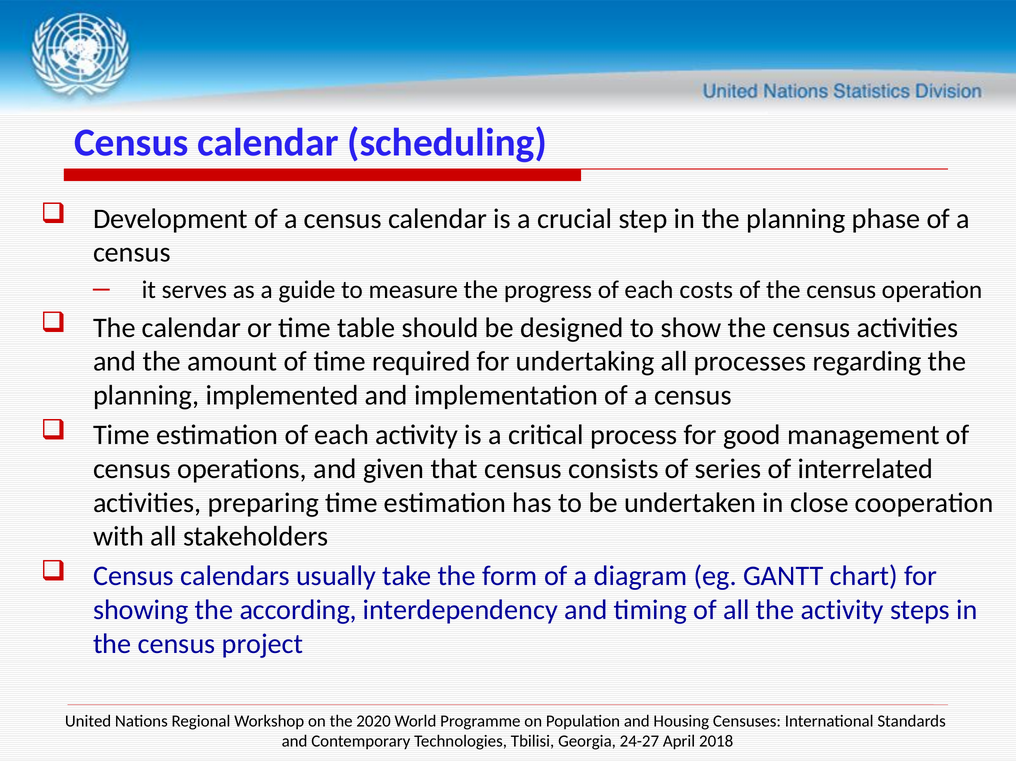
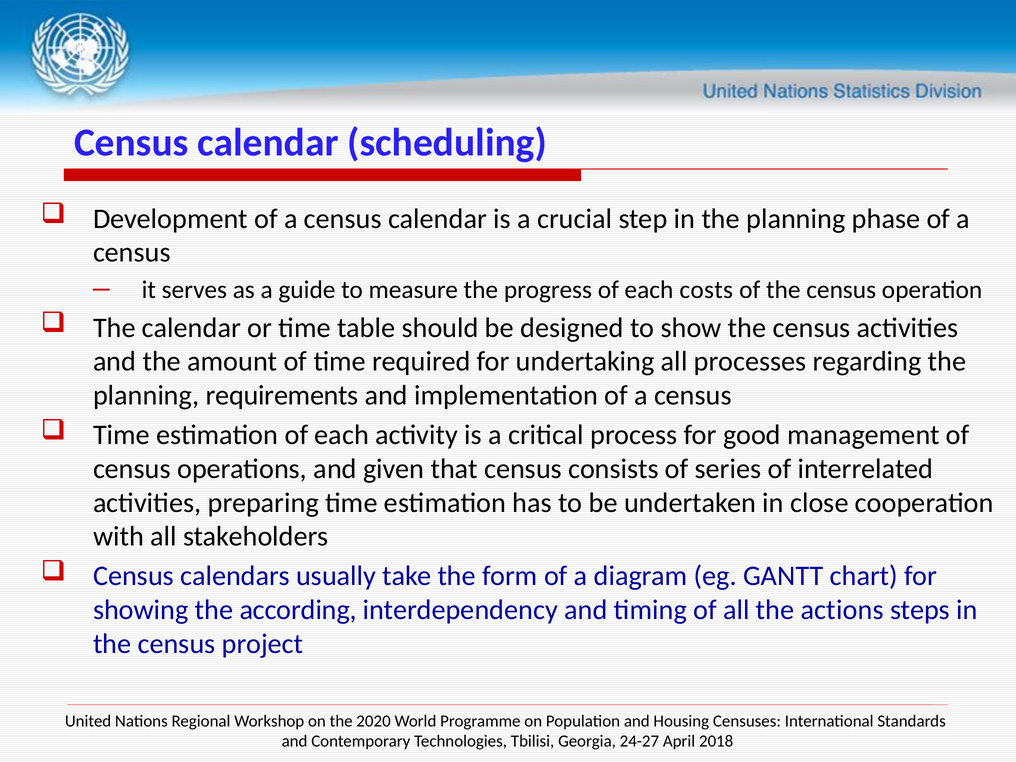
implemented: implemented -> requirements (282, 395)
the activity: activity -> actions (842, 610)
